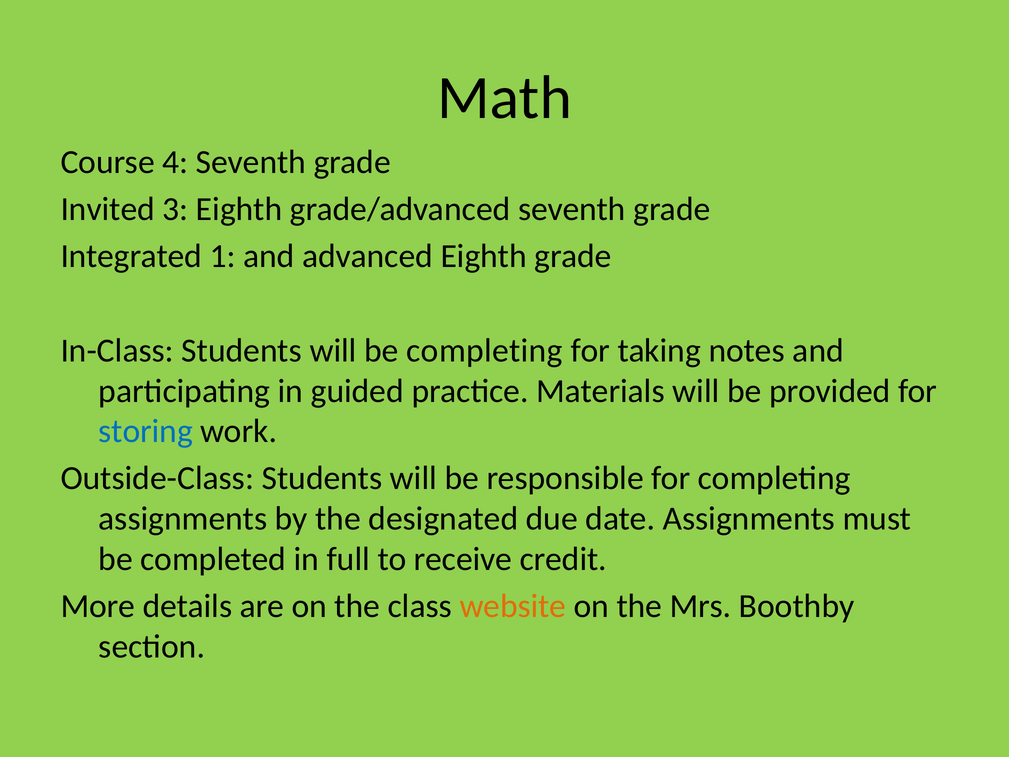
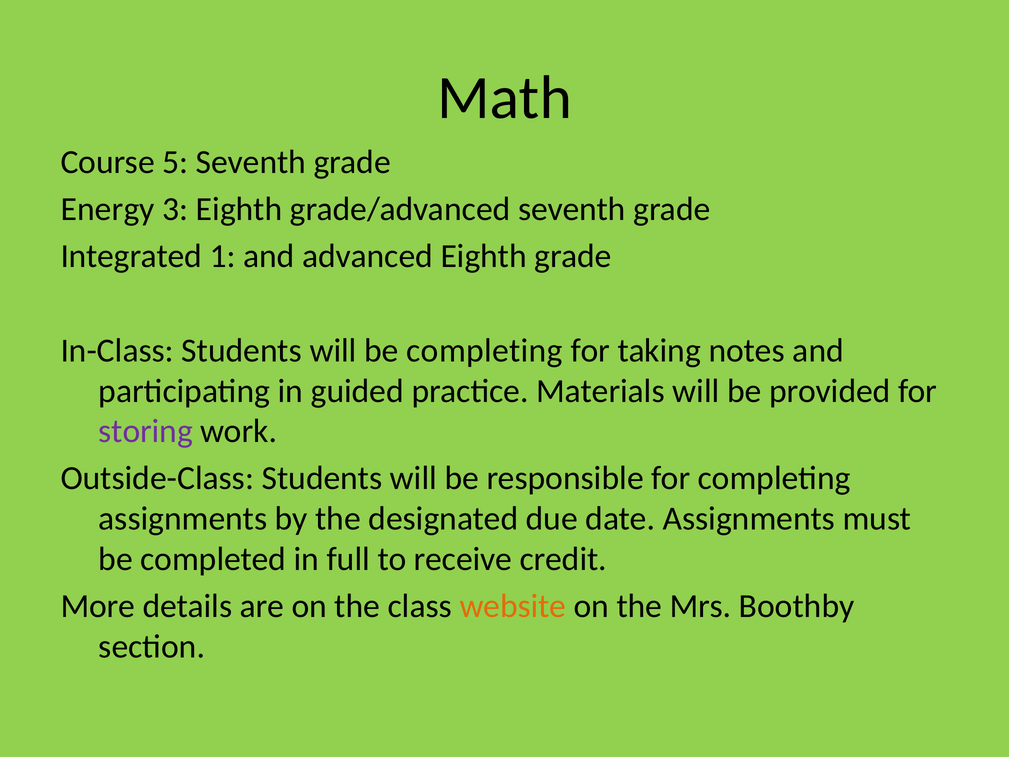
4: 4 -> 5 (175, 162)
Invited: Invited -> Energy (108, 209)
storing colour: blue -> purple (146, 431)
